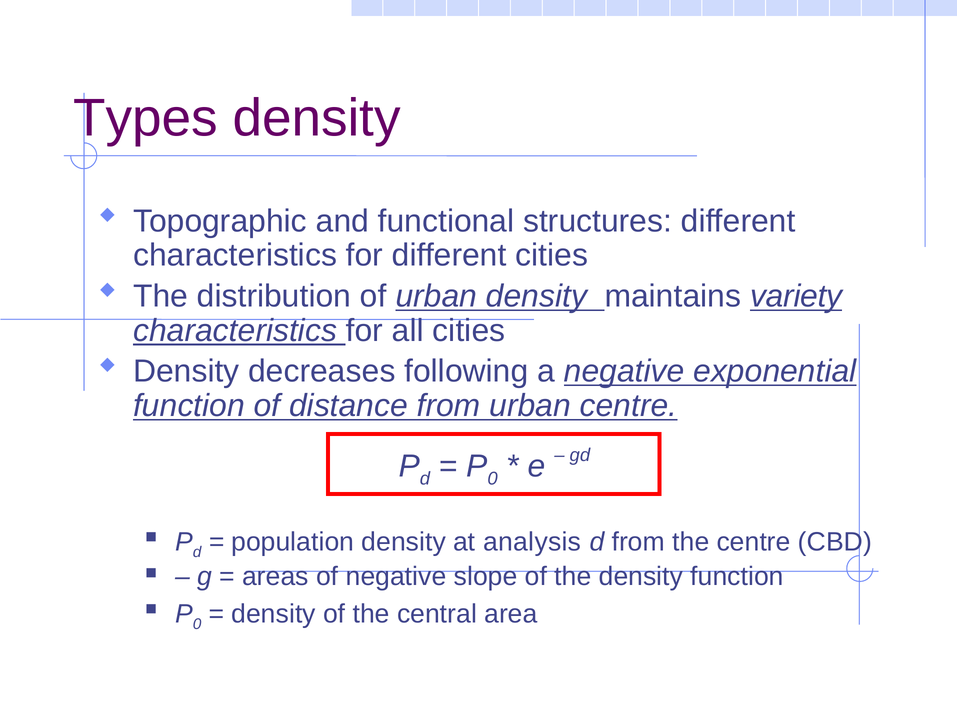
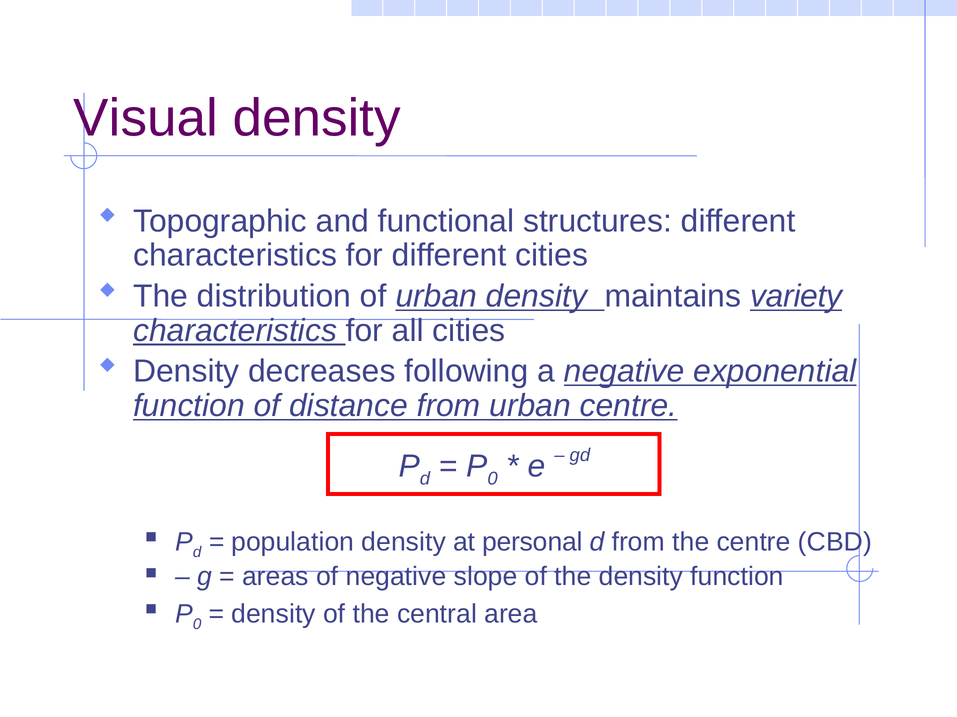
Types: Types -> Visual (146, 119)
analysis: analysis -> personal (532, 542)
